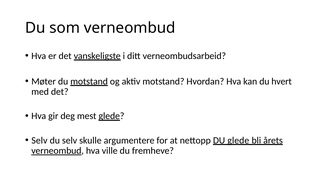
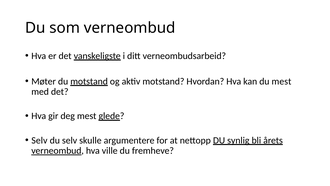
du hvert: hvert -> mest (281, 81)
DU glede: glede -> synlig (238, 140)
